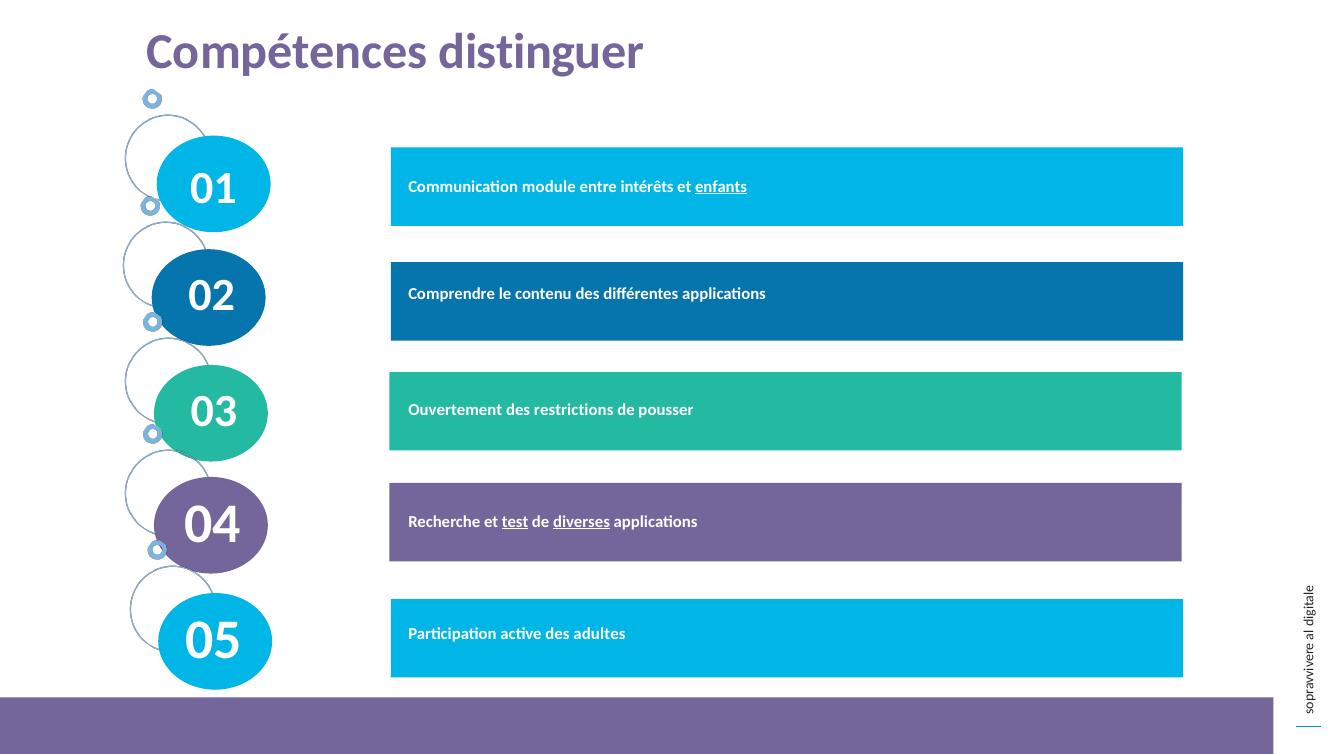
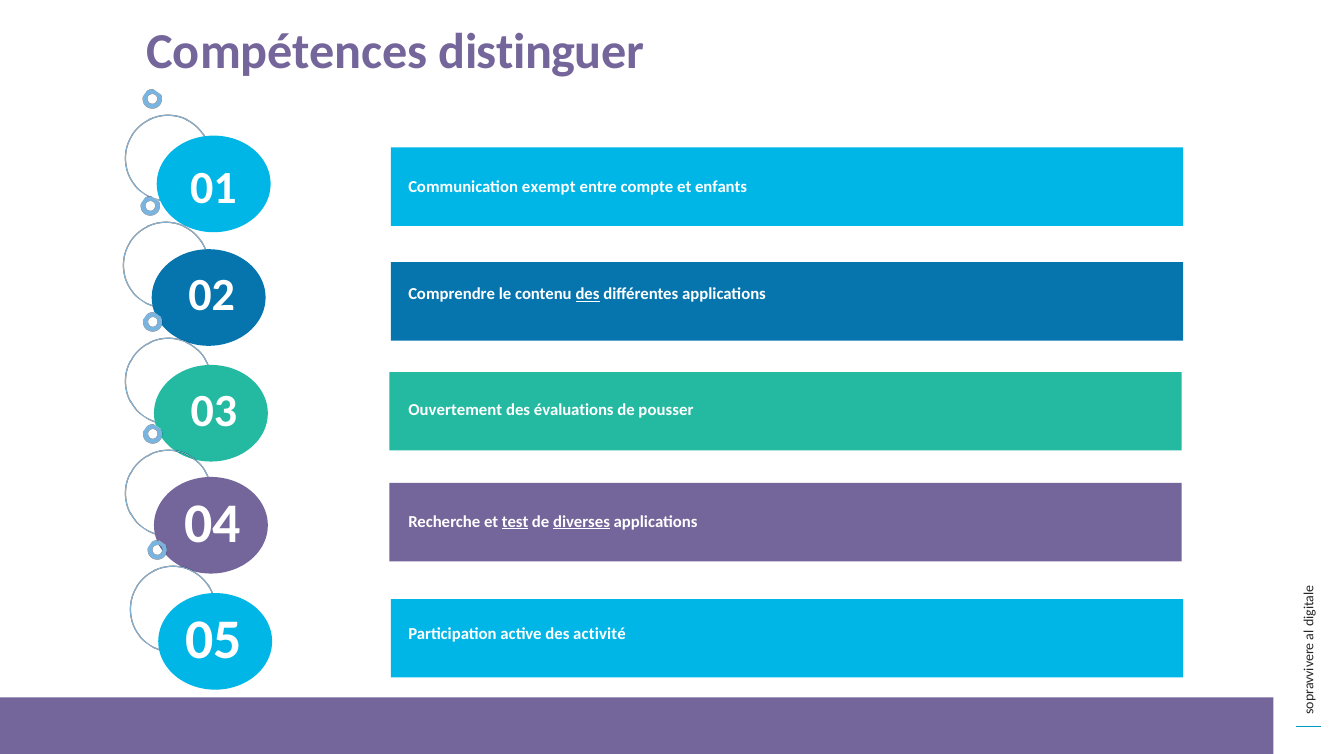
module: module -> exempt (549, 186)
intérêts: intérêts -> compte (647, 186)
enfants underline: present -> none (721, 186)
des underline: none -> present (588, 294)
restrictions: restrictions -> évaluations (574, 410)
adultes: adultes -> activité (599, 634)
